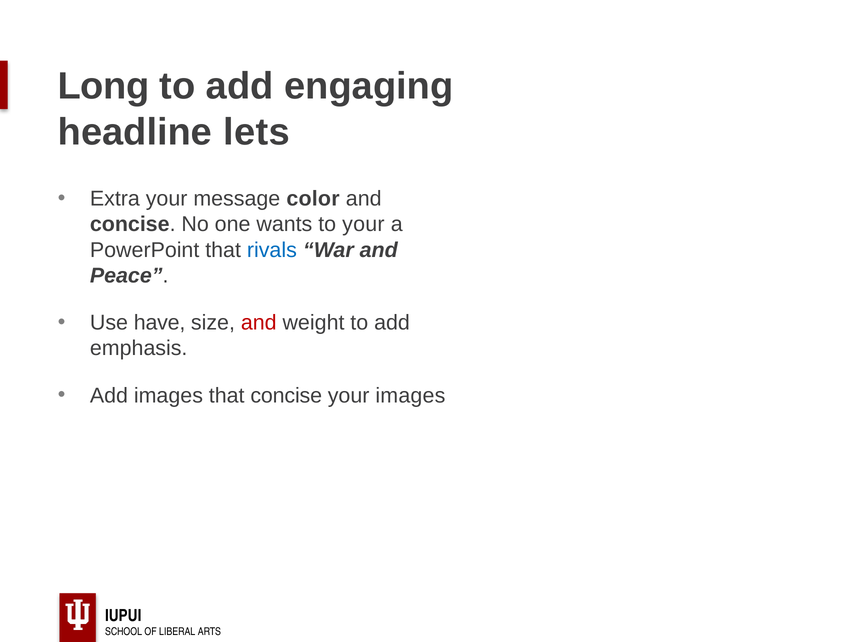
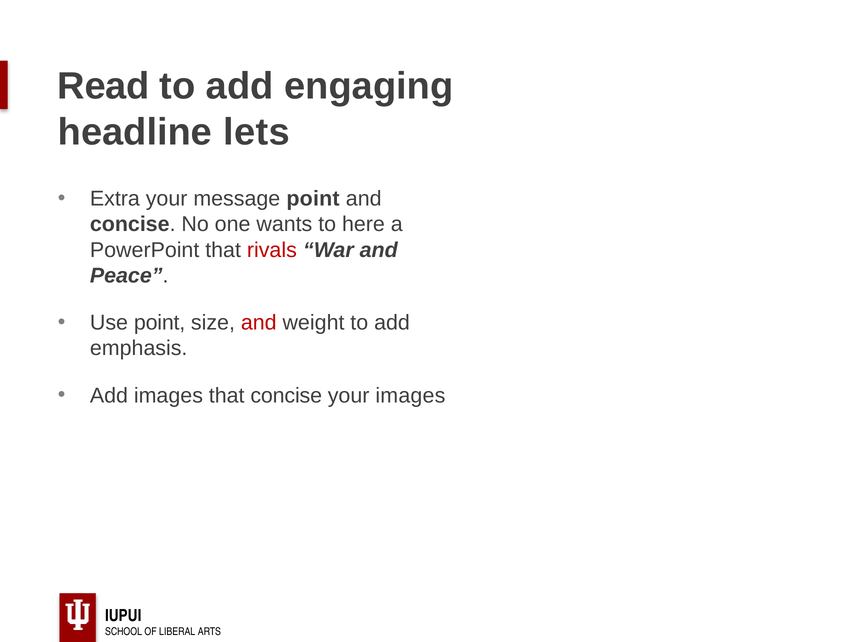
Long: Long -> Read (103, 86)
message color: color -> point (313, 199)
to your: your -> here (363, 225)
rivals colour: blue -> red (272, 250)
Use have: have -> point (160, 323)
